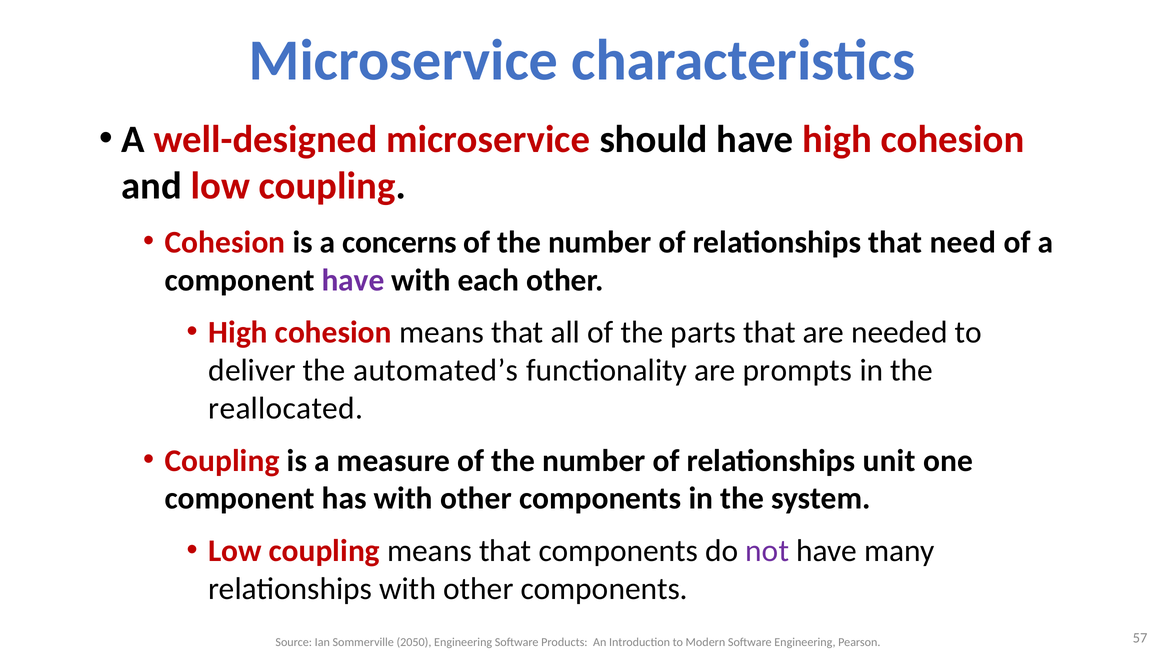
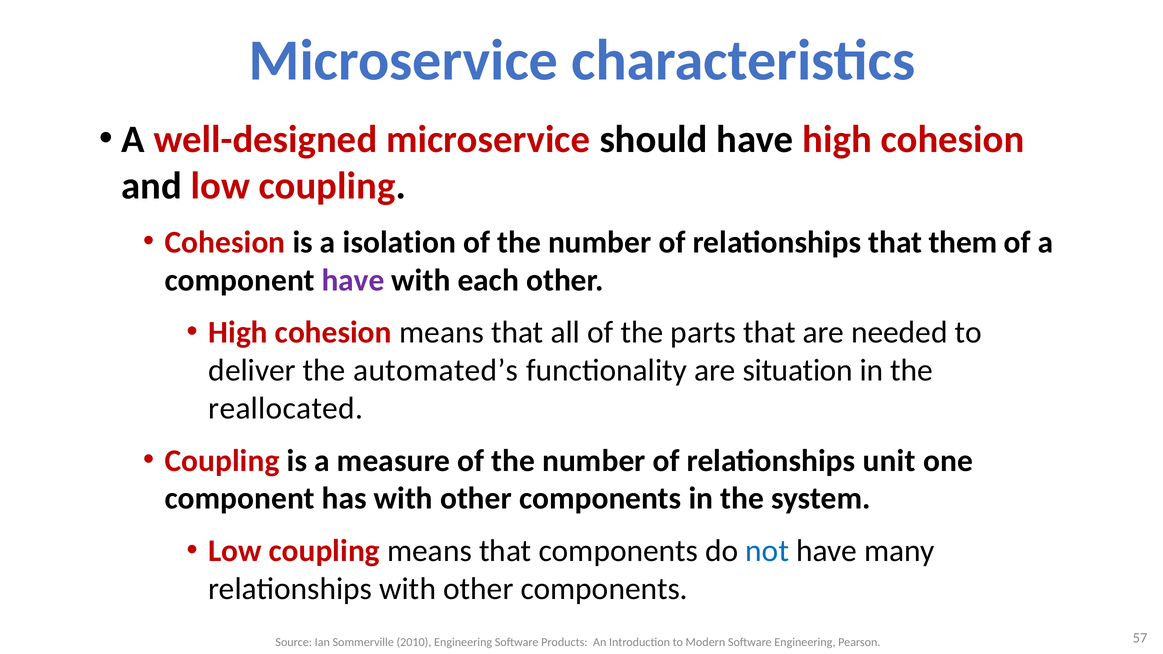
concerns: concerns -> isolation (399, 242)
need: need -> them (963, 242)
prompts: prompts -> situation (798, 371)
not colour: purple -> blue (767, 551)
2050: 2050 -> 2010 (414, 643)
